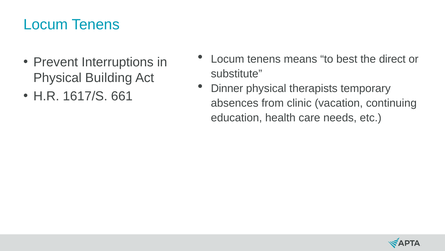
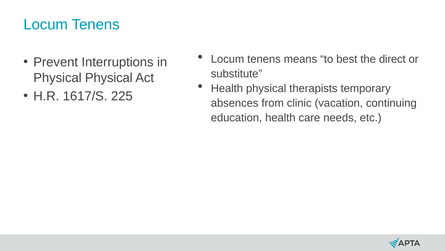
Physical Building: Building -> Physical (109, 78)
Dinner: Dinner -> Health (227, 88)
661: 661 -> 225 (122, 96)
